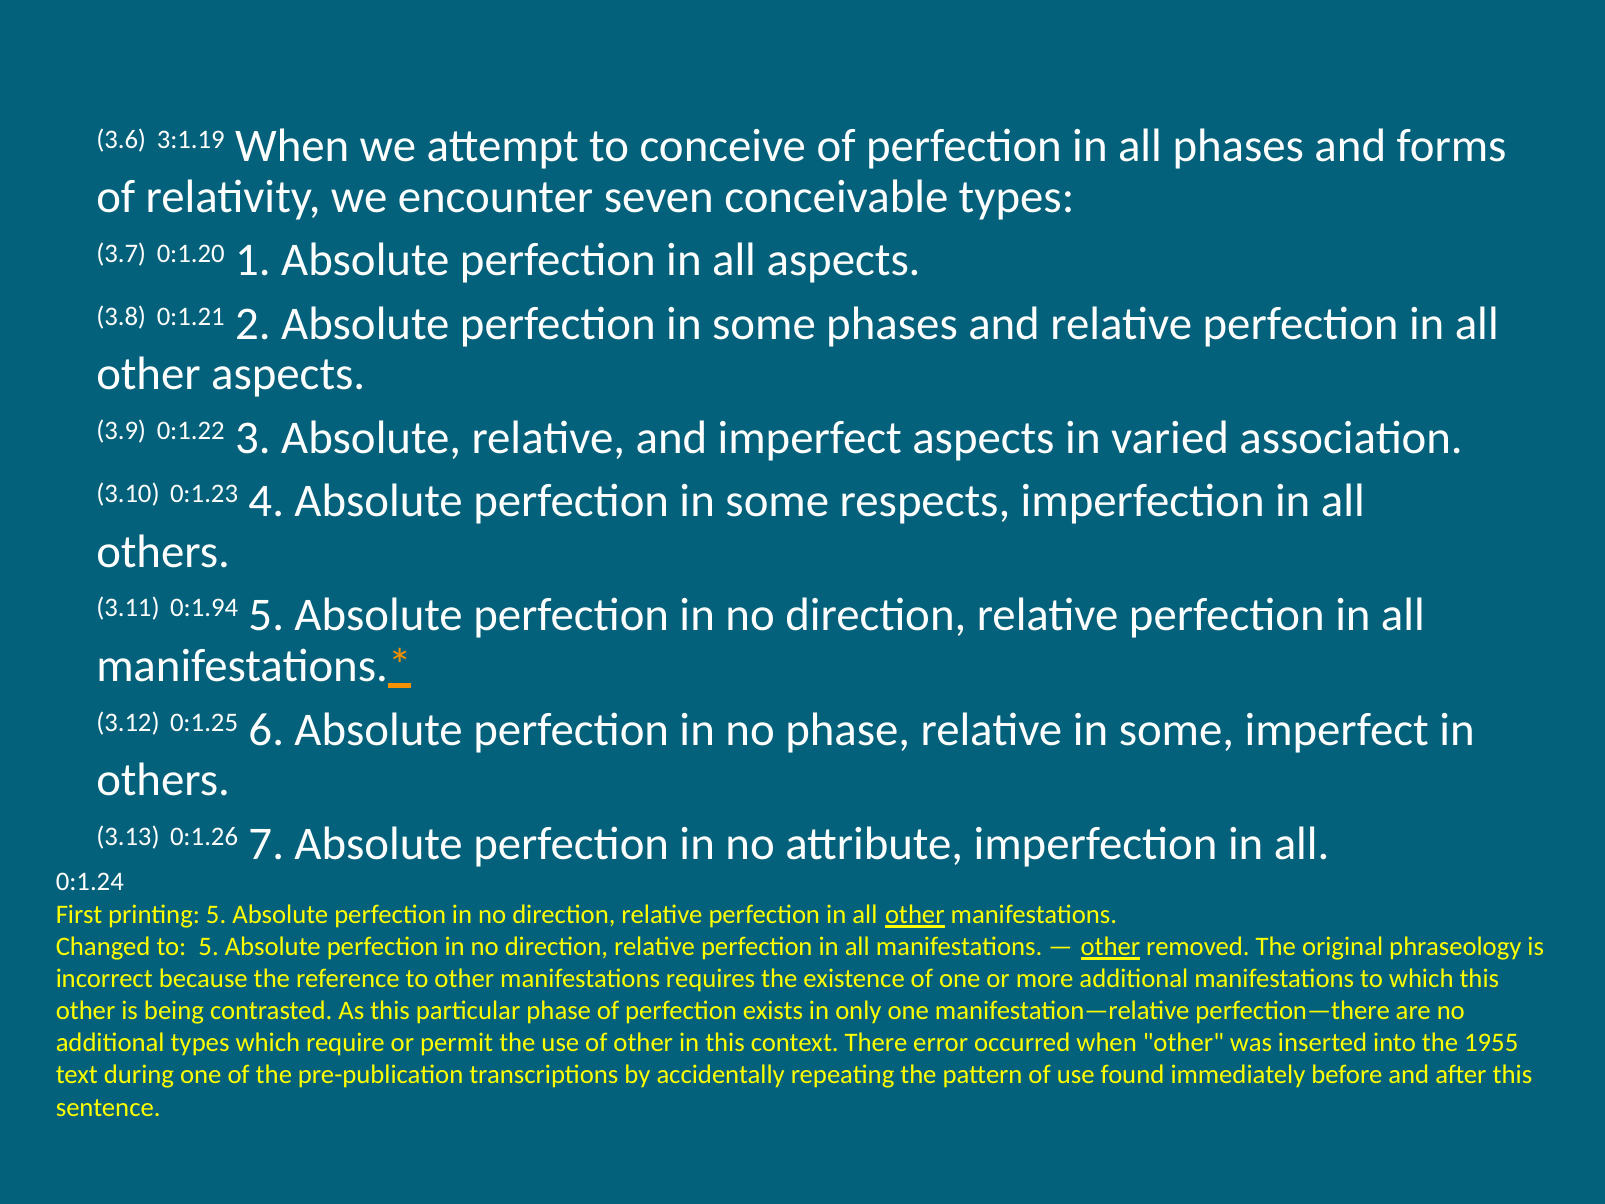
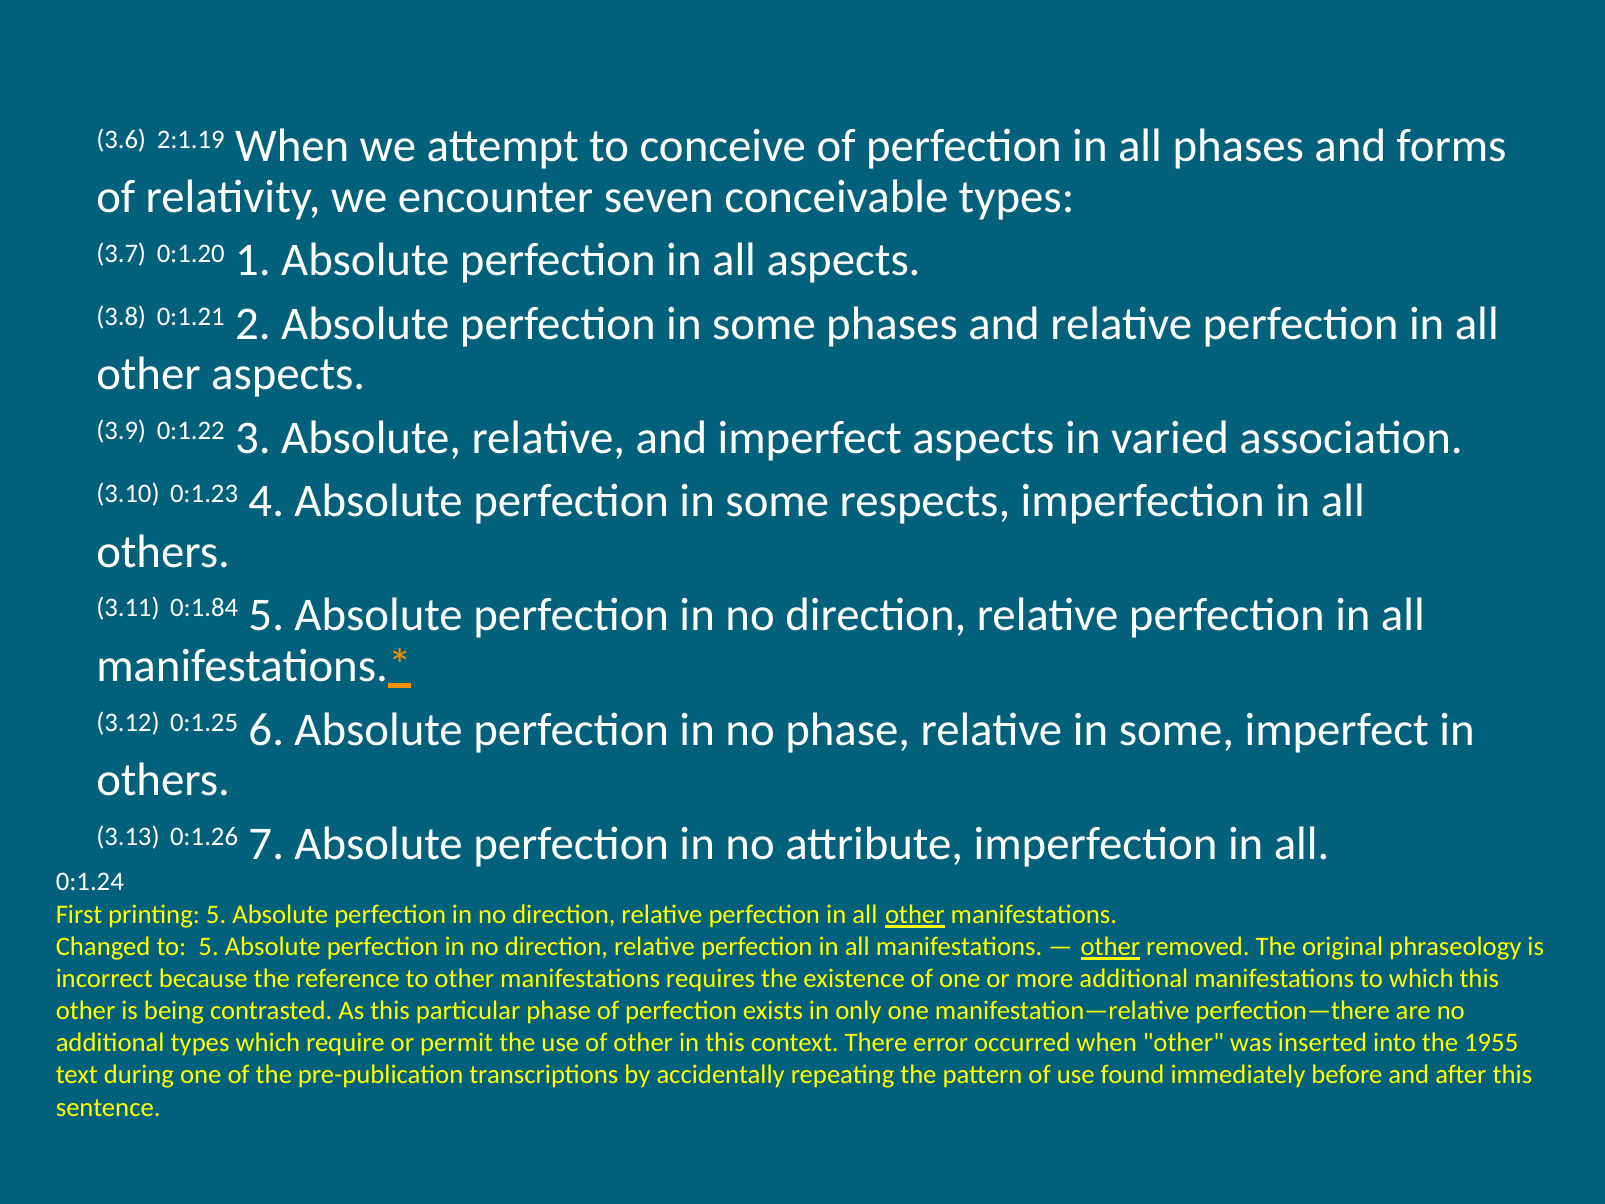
3:1.19: 3:1.19 -> 2:1.19 (191, 139)
0:1.94: 0:1.94 -> 0:1.84 (204, 608)
